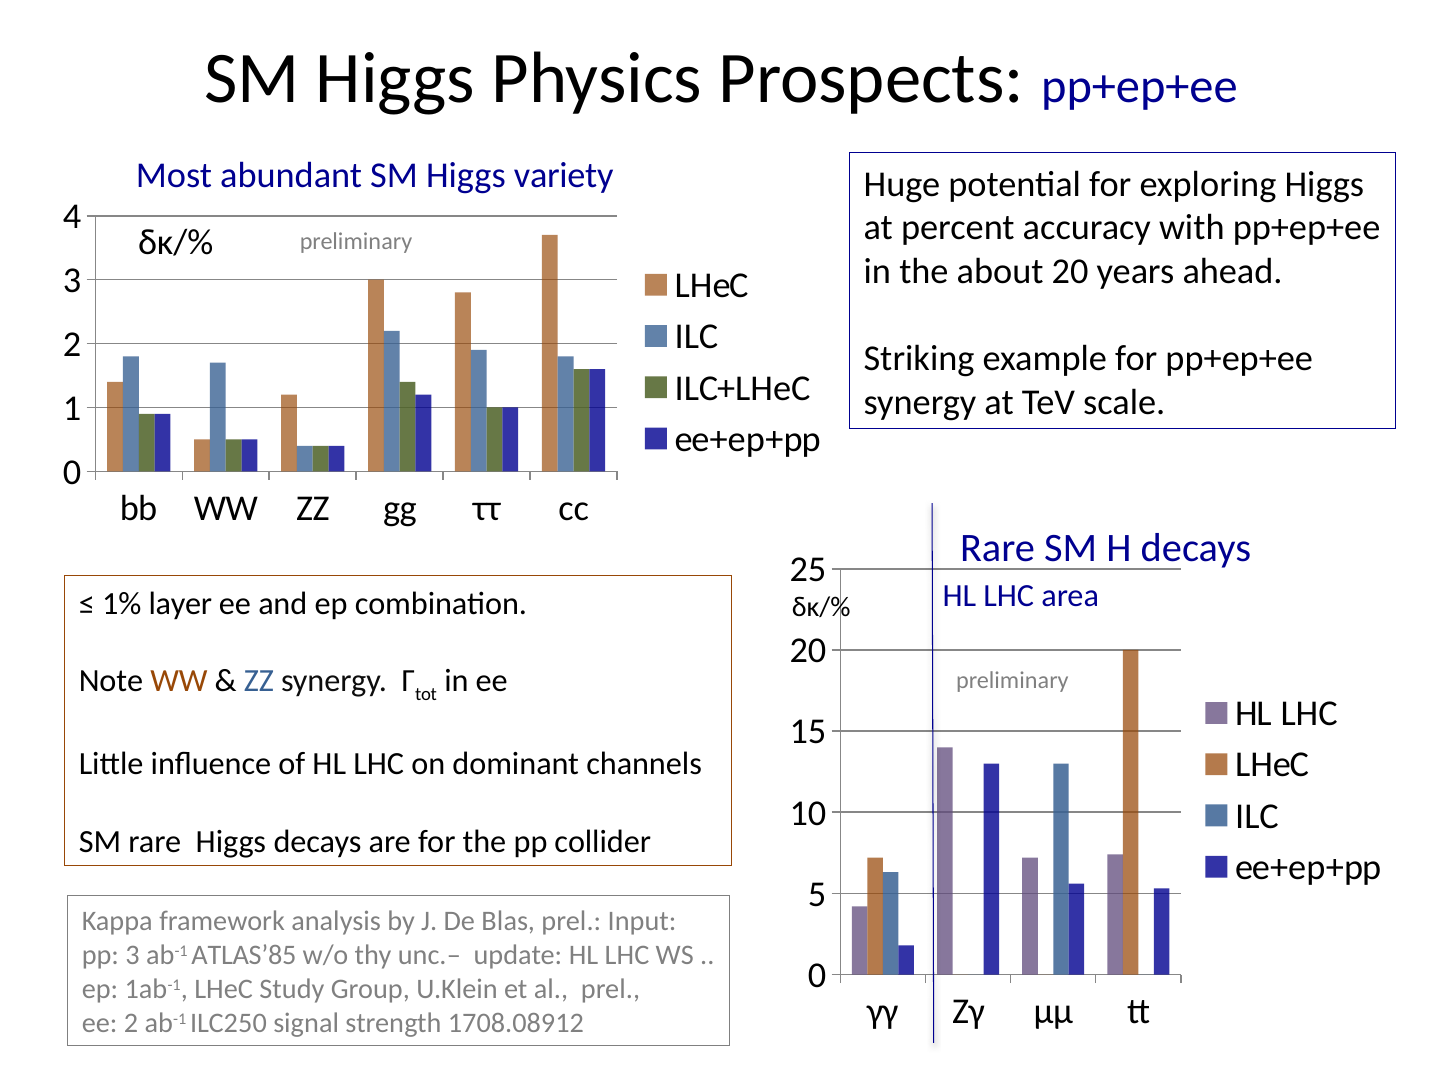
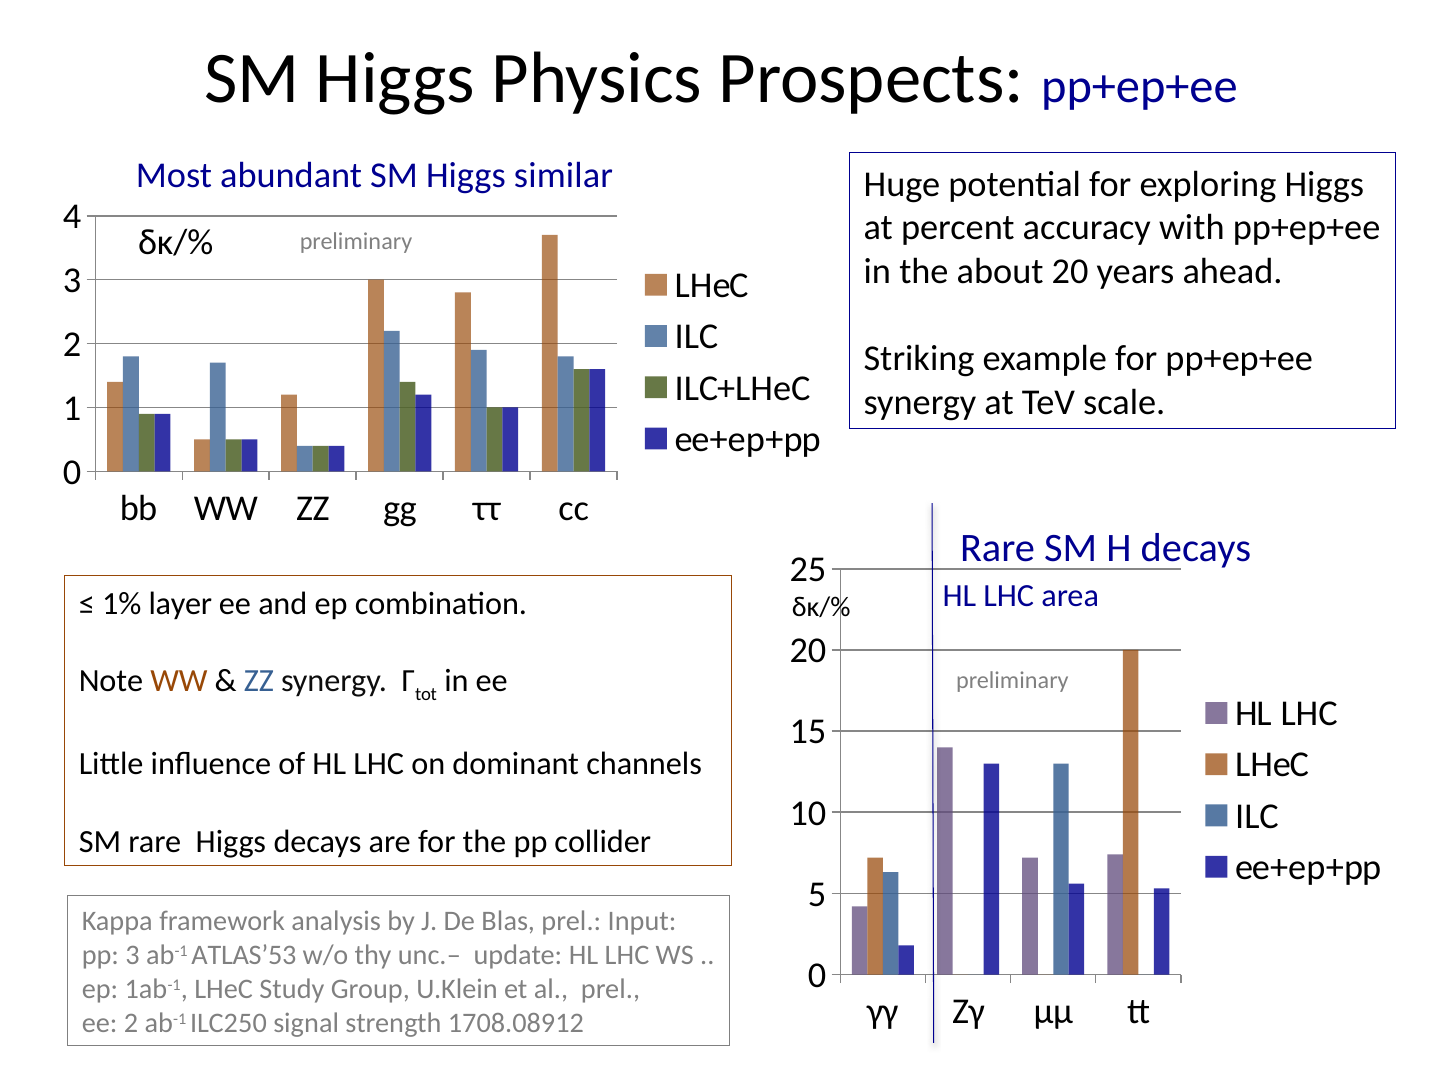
variety: variety -> similar (564, 176)
ATLAS’85: ATLAS’85 -> ATLAS’53 (244, 955)
